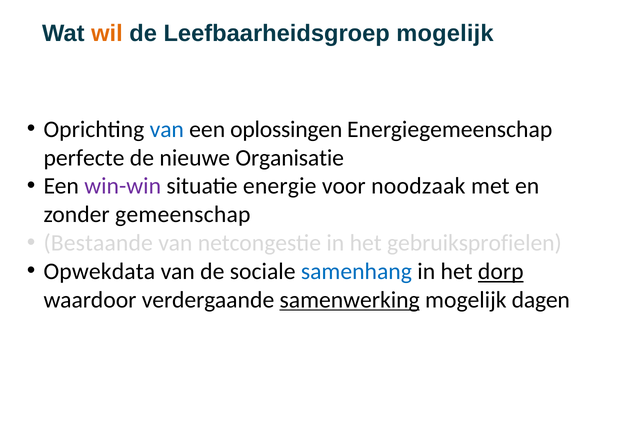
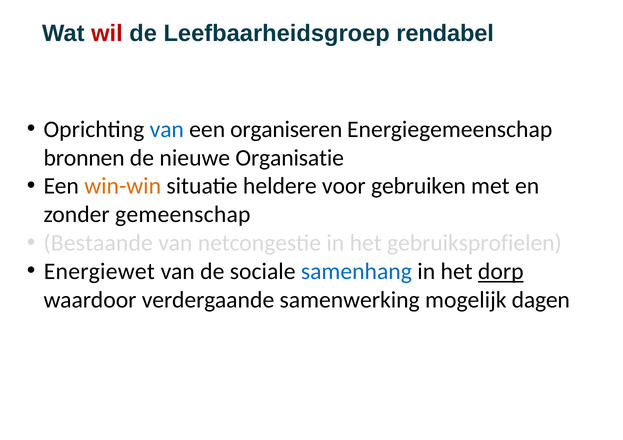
wil colour: orange -> red (107, 34)
Leefbaarheidsgroep mogelijk: mogelijk -> rendabel (445, 34)
oplossingen: oplossingen -> organiseren (286, 129)
perfecte: perfecte -> bronnen (84, 158)
win-win colour: purple -> orange (123, 186)
energie: energie -> heldere (280, 186)
noodzaak: noodzaak -> gebruiken (419, 186)
Opwekdata: Opwekdata -> Energiewet (99, 272)
samenwerking underline: present -> none (350, 300)
